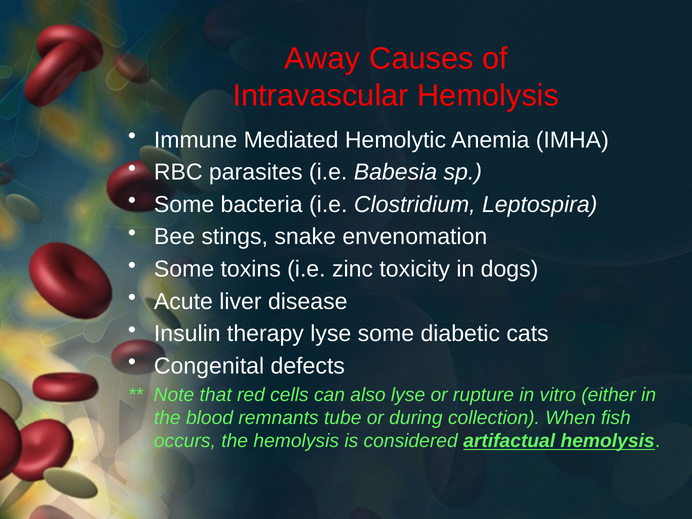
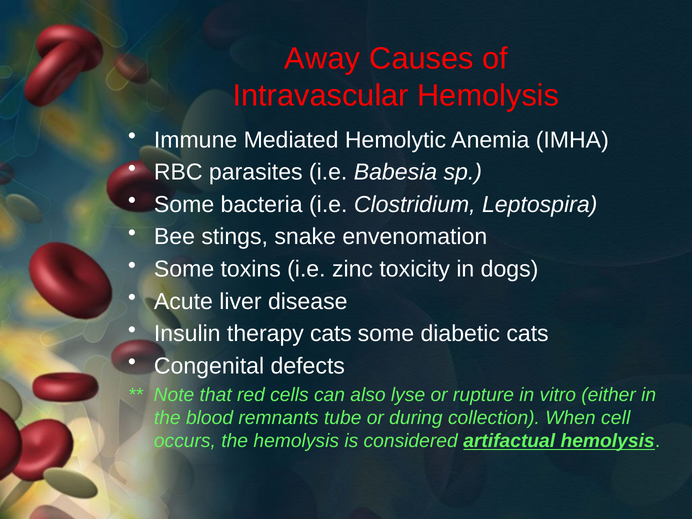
therapy lyse: lyse -> cats (331, 334)
fish: fish -> cell (616, 418)
